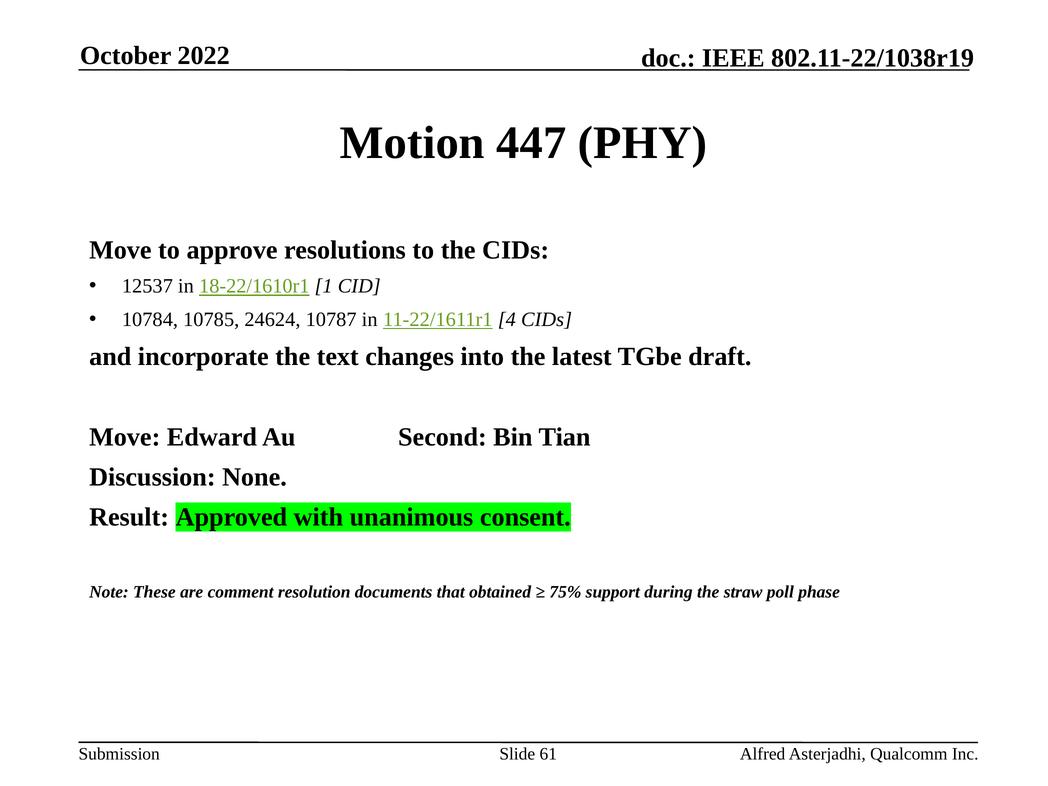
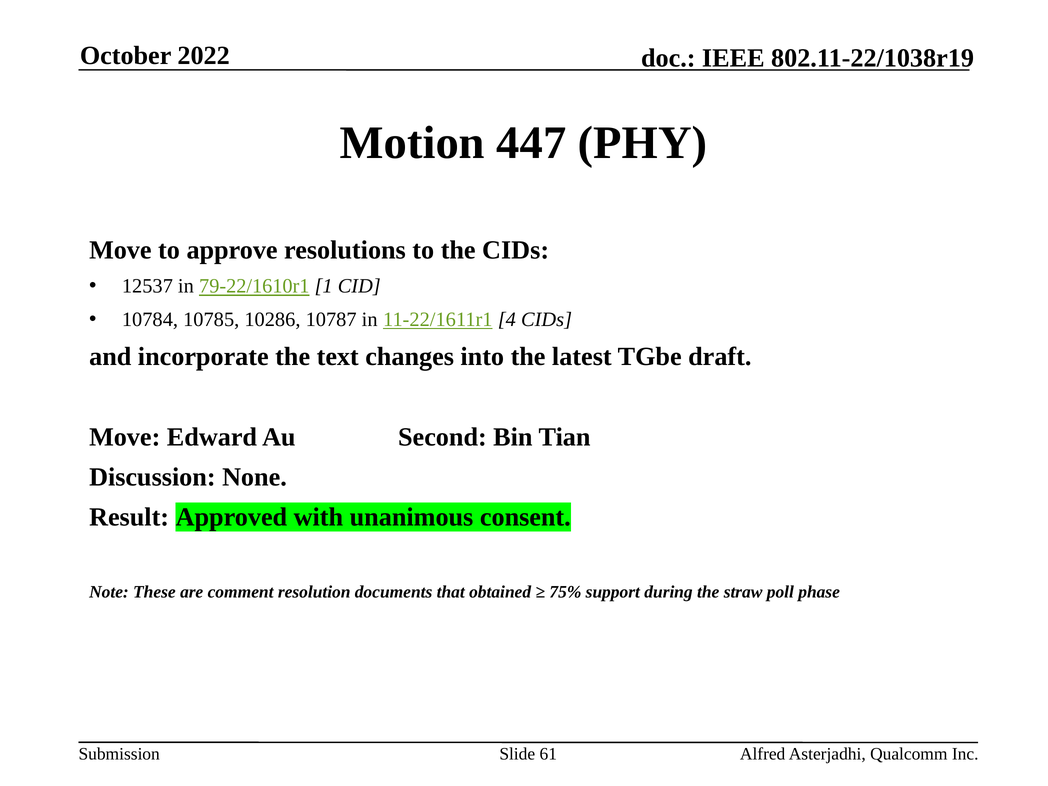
18-22/1610r1: 18-22/1610r1 -> 79-22/1610r1 (254, 286)
24624: 24624 -> 10286 (272, 319)
